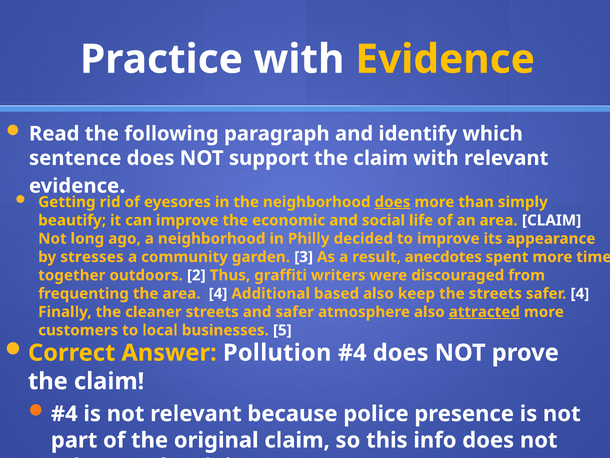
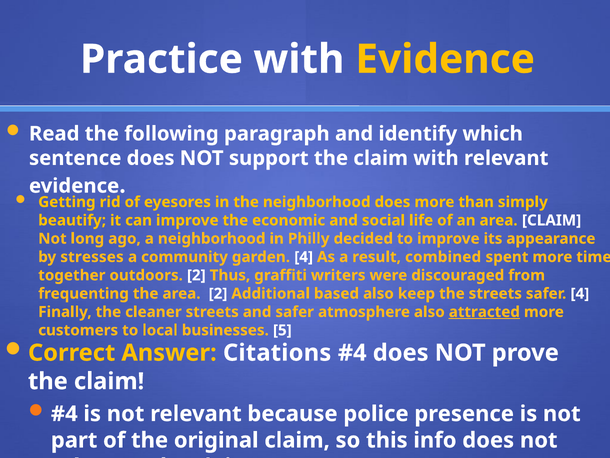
does underline: present -> none (392, 202)
garden 3: 3 -> 4 (304, 257)
anecdotes: anecdotes -> combined (443, 257)
area 4: 4 -> 2 (218, 293)
Pollution: Pollution -> Citations (277, 352)
